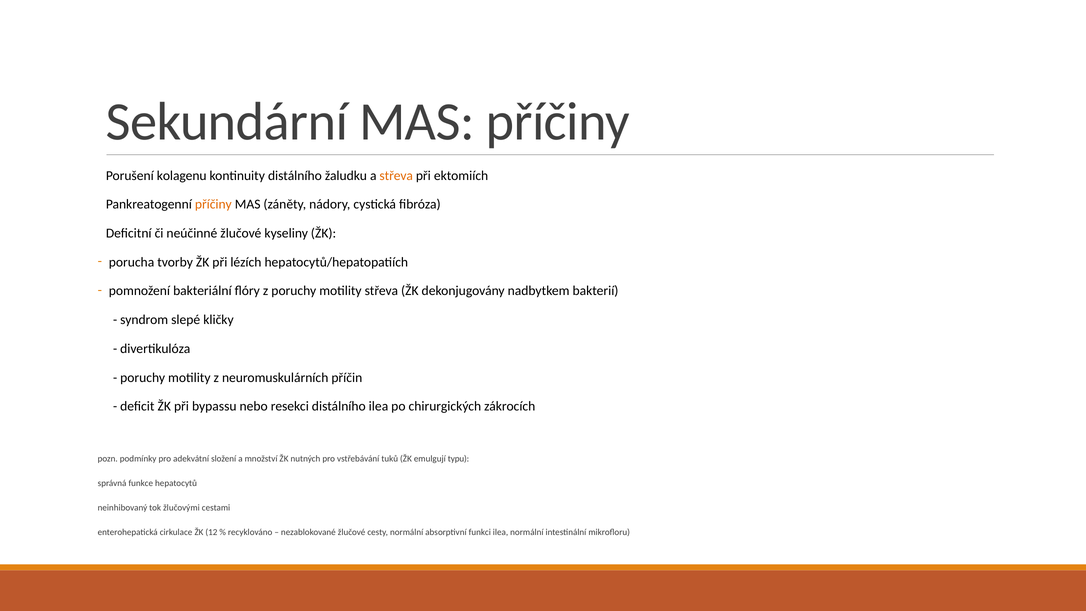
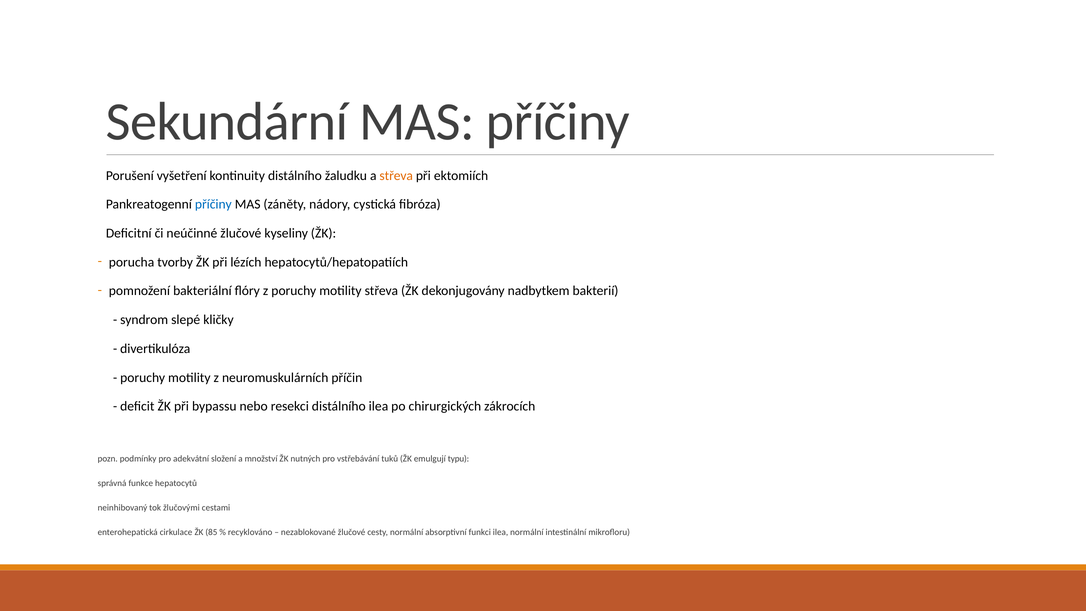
kolagenu: kolagenu -> vyšetření (182, 176)
příčiny colour: orange -> blue (213, 204)
12: 12 -> 85 (211, 532)
